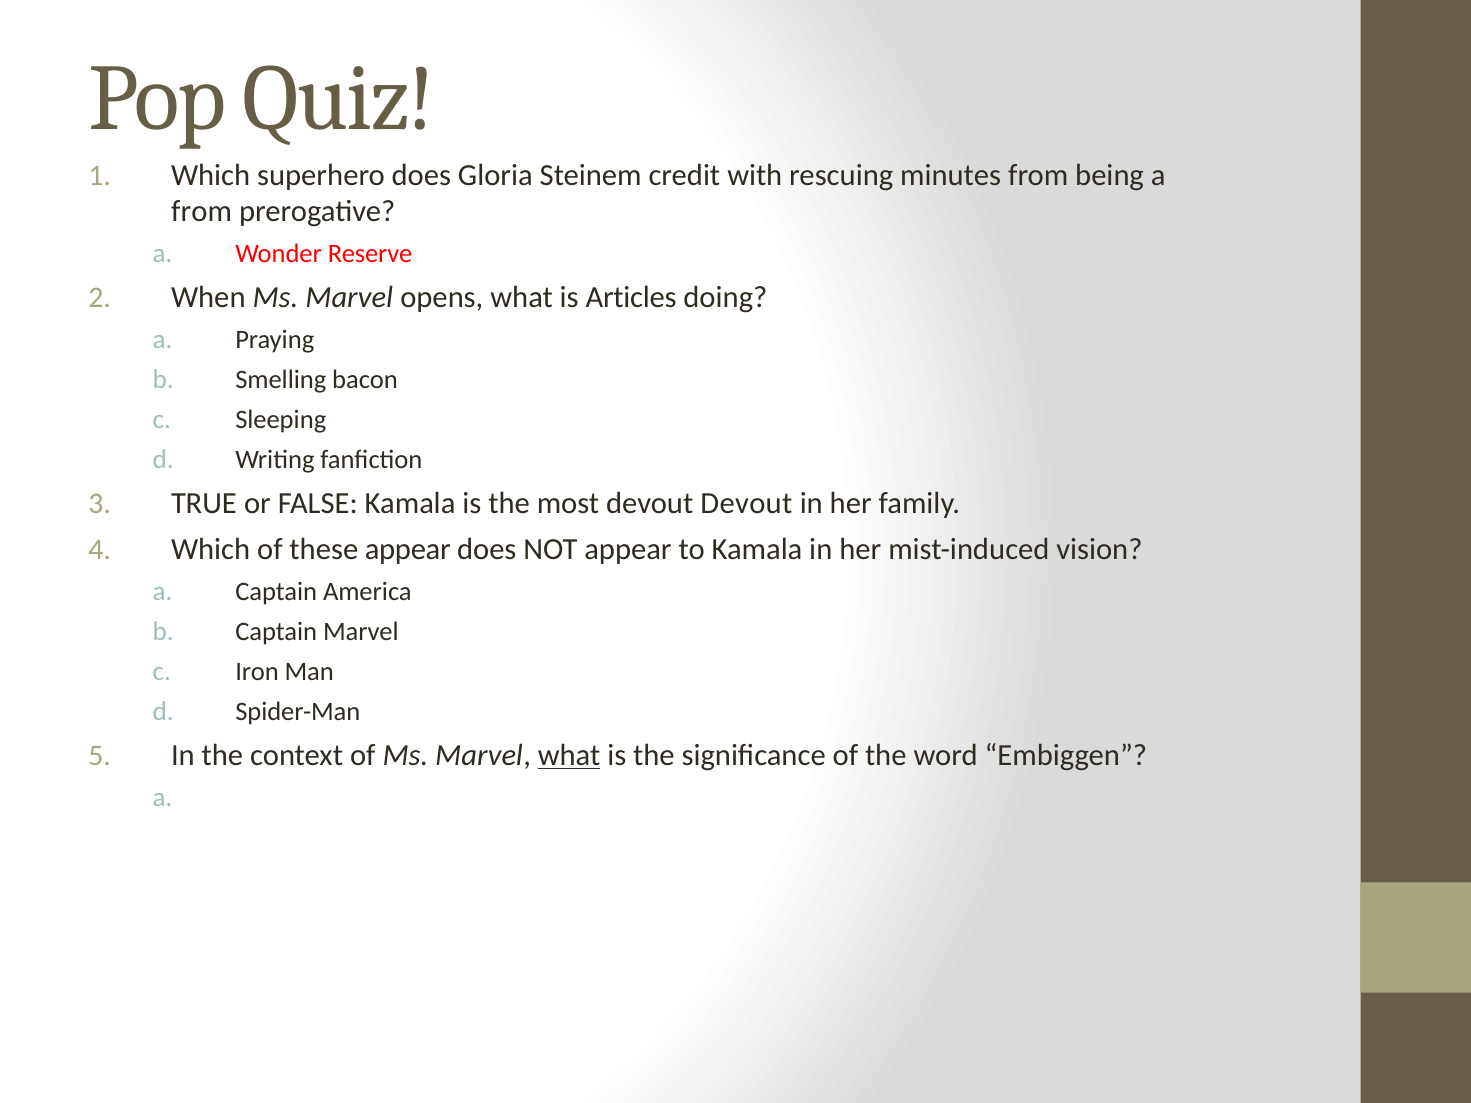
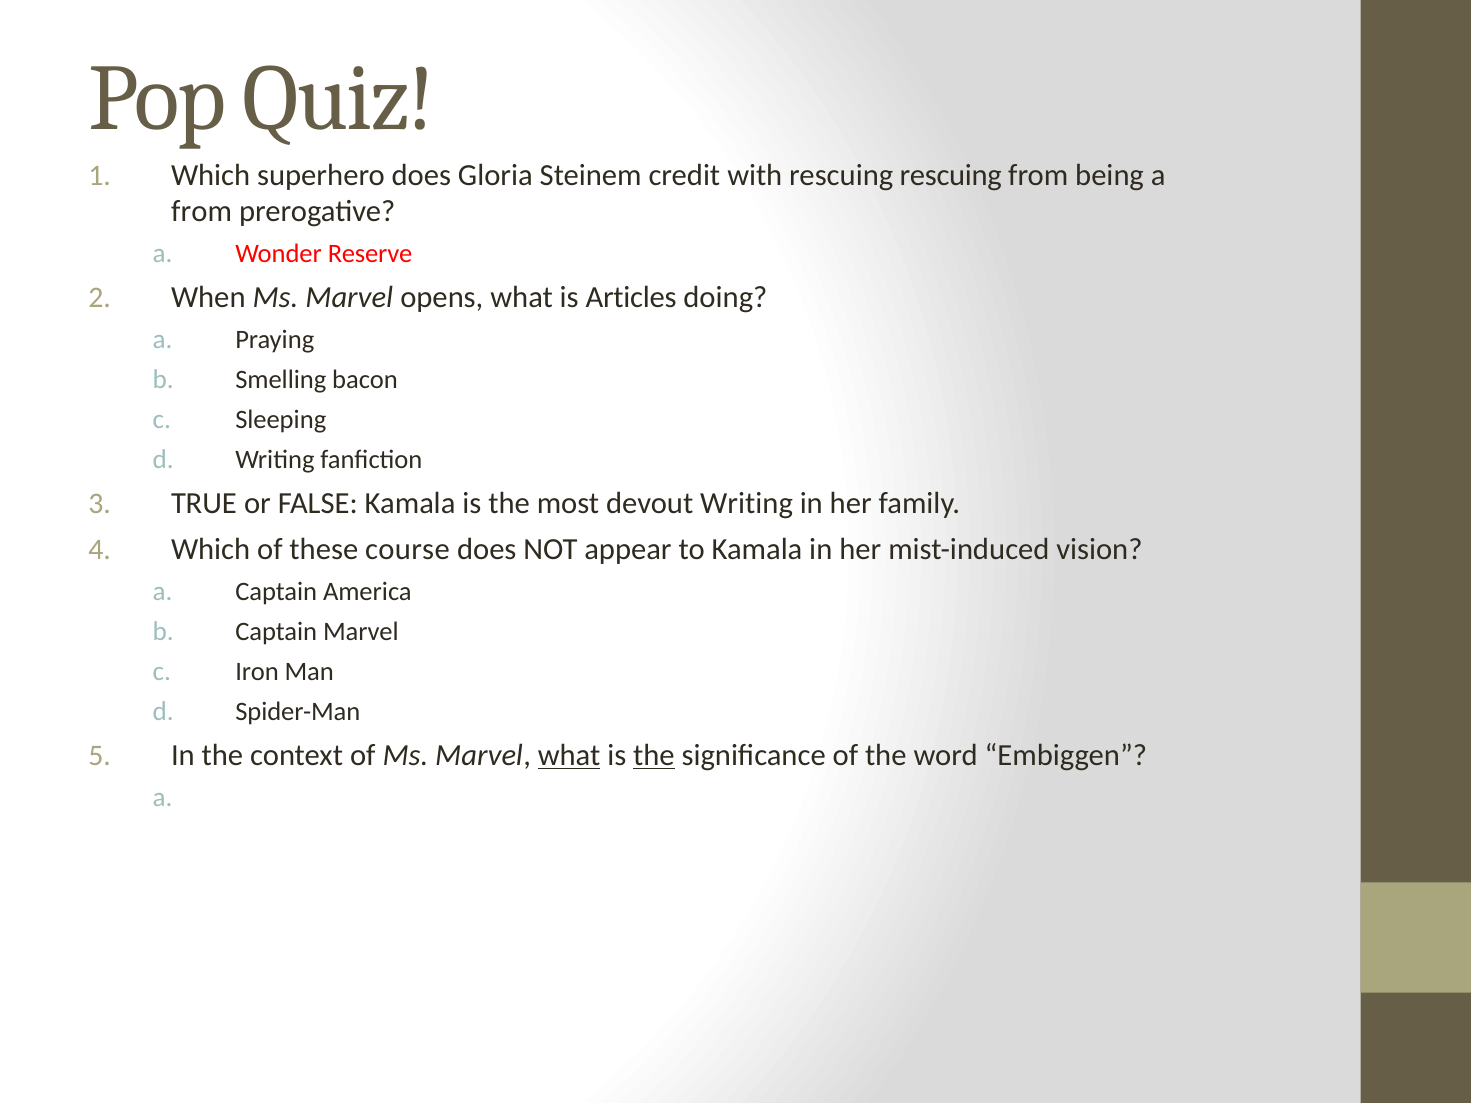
rescuing minutes: minutes -> rescuing (951, 175)
devout Devout: Devout -> Writing (747, 504)
these appear: appear -> course (407, 549)
the underline: none -> present (654, 755)
